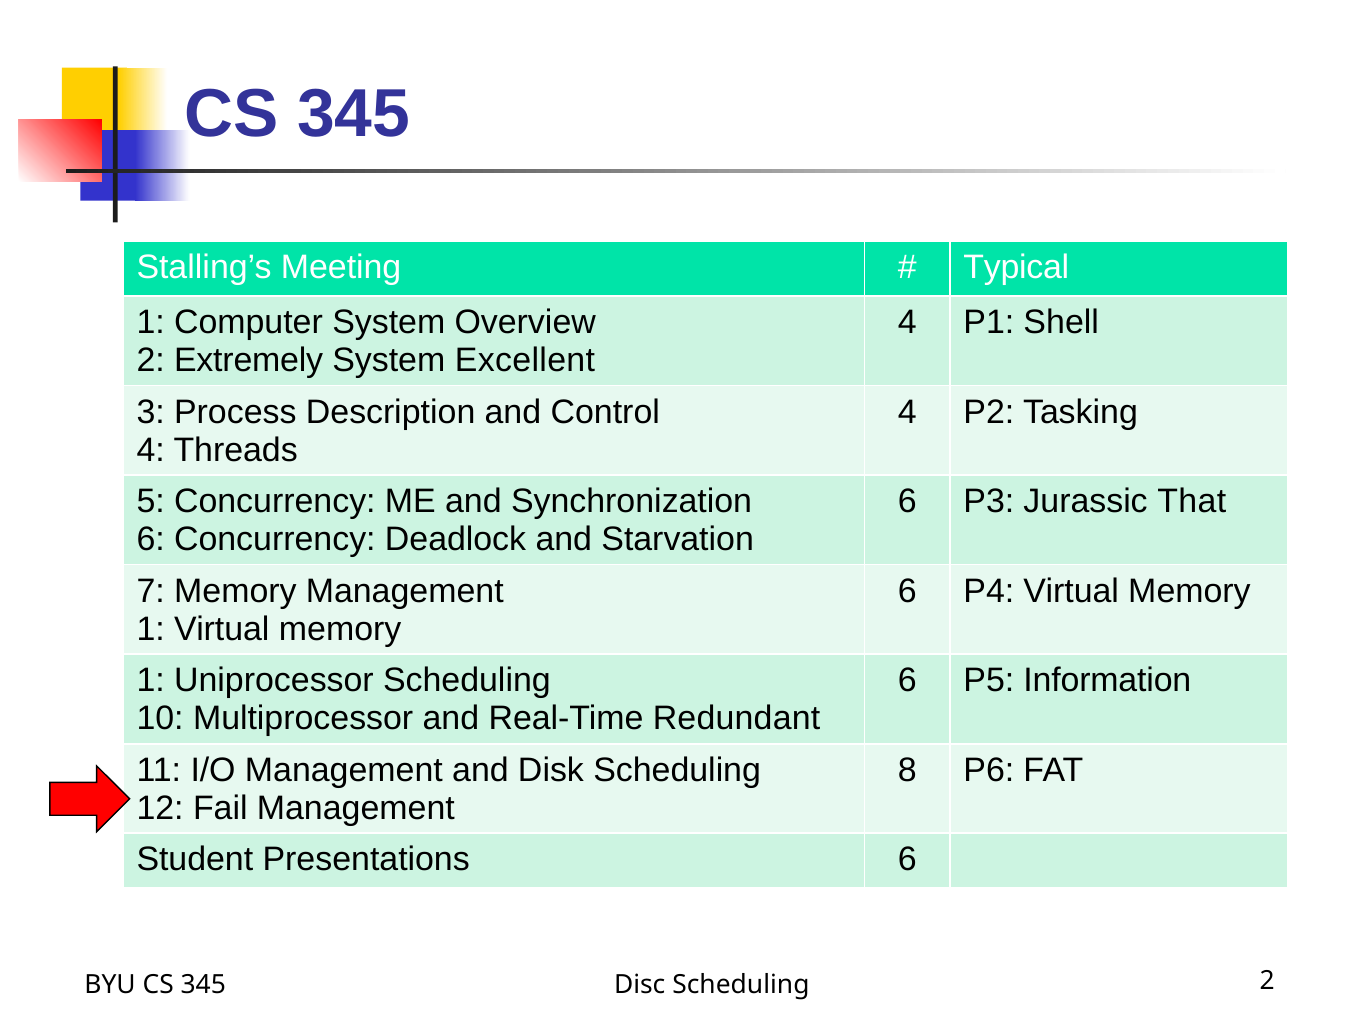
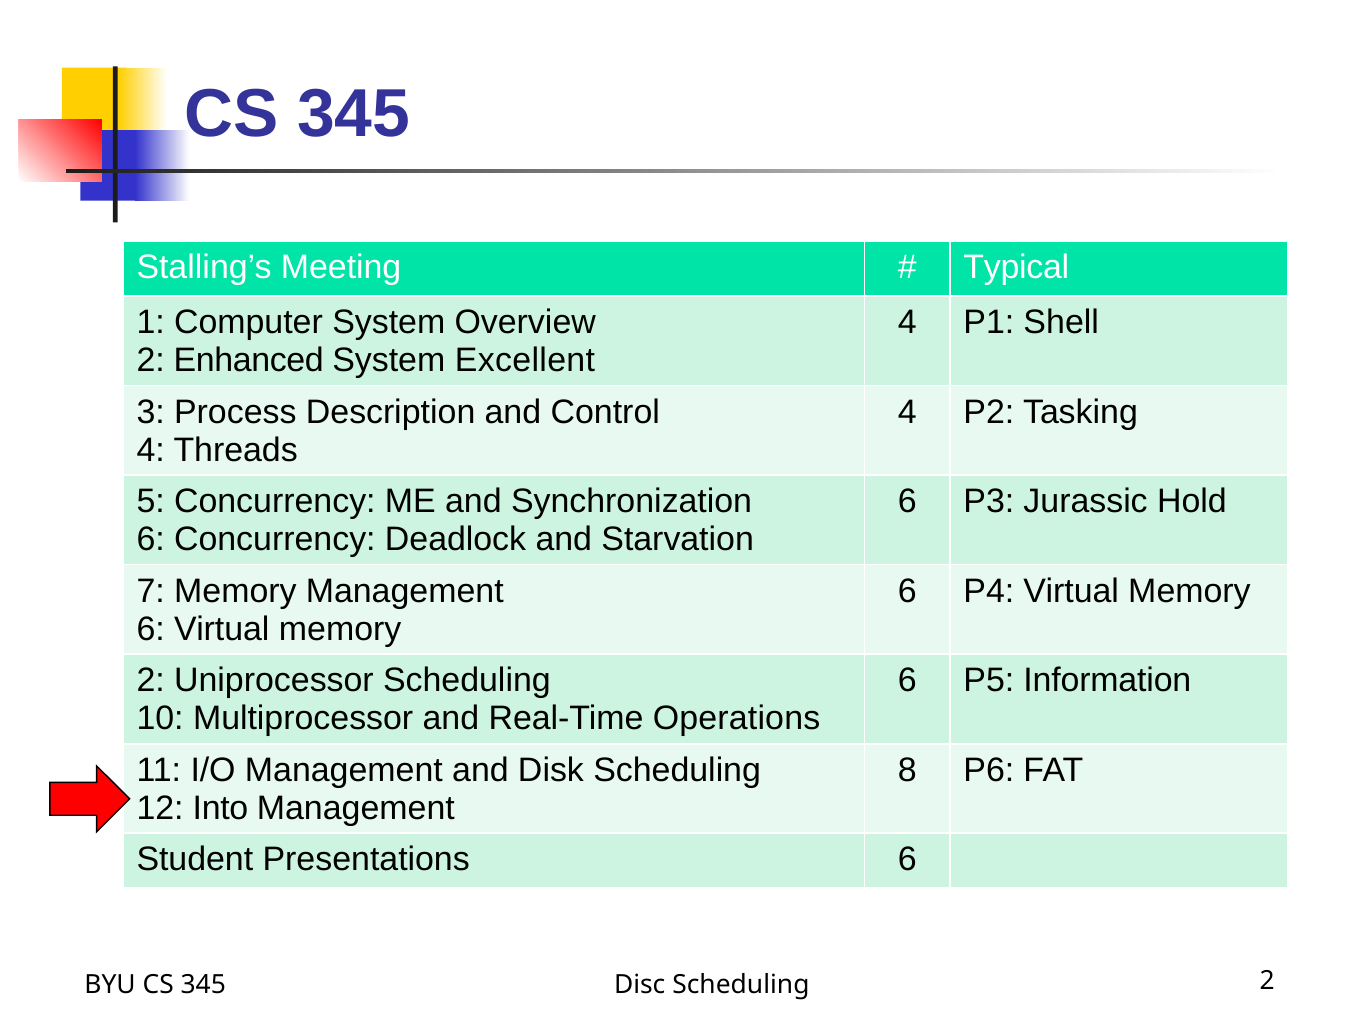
Extremely: Extremely -> Enhanced (249, 360)
That: That -> Hold (1192, 501)
1: 1 -> 6 (151, 629)
1: 1 -> 2 (151, 681)
Redundant: Redundant -> Operations (737, 718)
Fail: Fail -> Into (220, 808)
